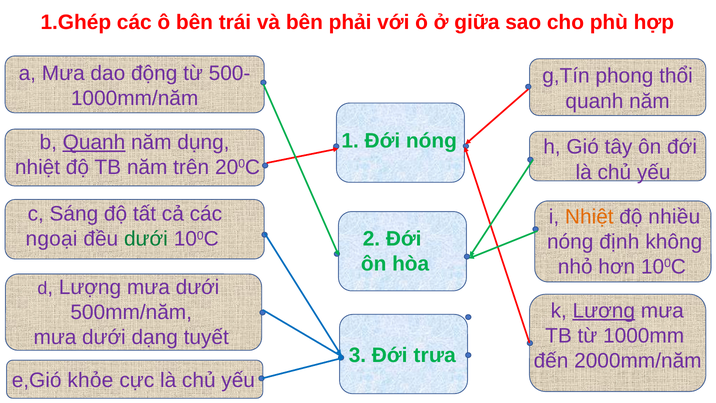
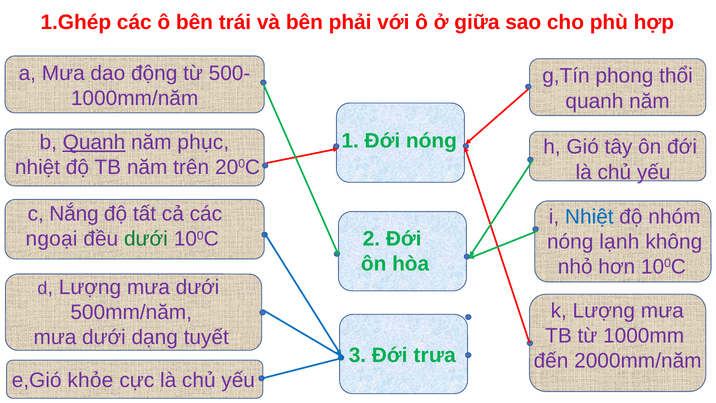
dụng: dụng -> phục (203, 142)
Sáng: Sáng -> Nắng (74, 214)
Nhiệt colour: orange -> blue (589, 216)
nhiều: nhiều -> nhóm (674, 216)
định: định -> lạnh (619, 242)
Lượng underline: present -> none (604, 311)
